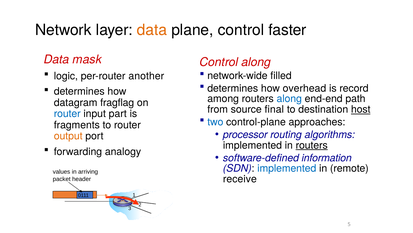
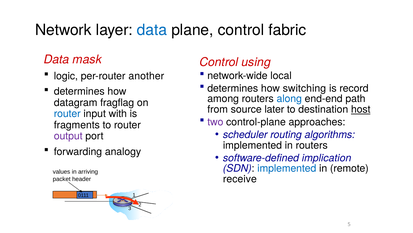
data colour: orange -> blue (152, 30)
faster: faster -> fabric (287, 30)
Control along: along -> using (256, 62)
filled: filled -> local (281, 75)
overhead: overhead -> switching (304, 88)
final: final -> later (274, 109)
part: part -> with (118, 113)
two colour: blue -> purple (215, 122)
processor: processor -> scheduler (245, 134)
output colour: orange -> purple (68, 136)
routers underline: present -> none (312, 145)
information: information -> implication (327, 157)
